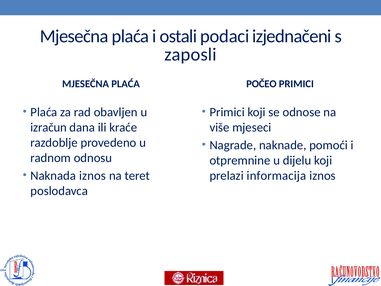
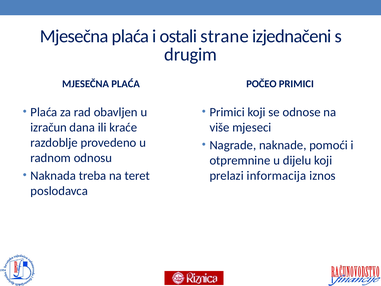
podaci: podaci -> strane (225, 36)
zaposli: zaposli -> drugim (191, 54)
Naknada iznos: iznos -> treba (93, 176)
